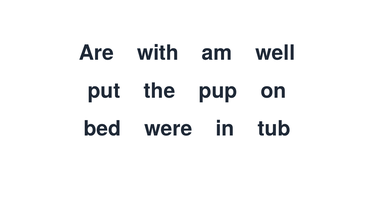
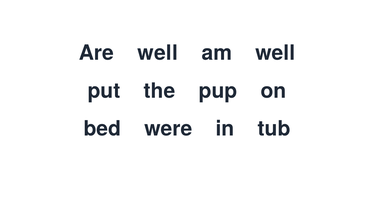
Are with: with -> well (158, 53)
